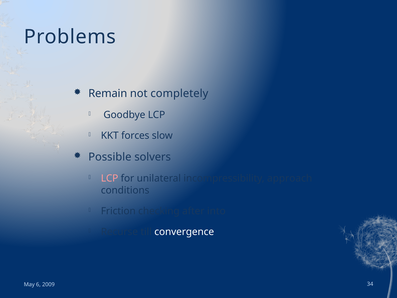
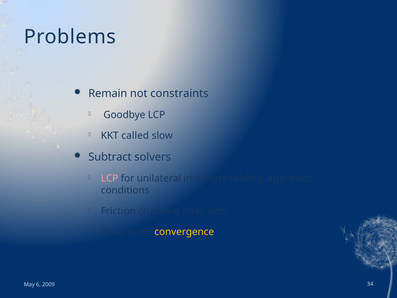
completely: completely -> constraints (179, 93)
forces: forces -> called (135, 135)
Possible: Possible -> Subtract (110, 157)
convergence colour: white -> yellow (184, 232)
